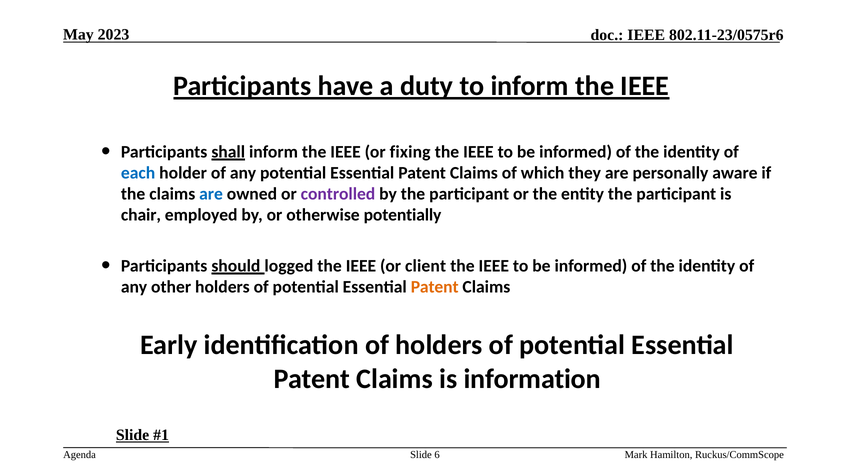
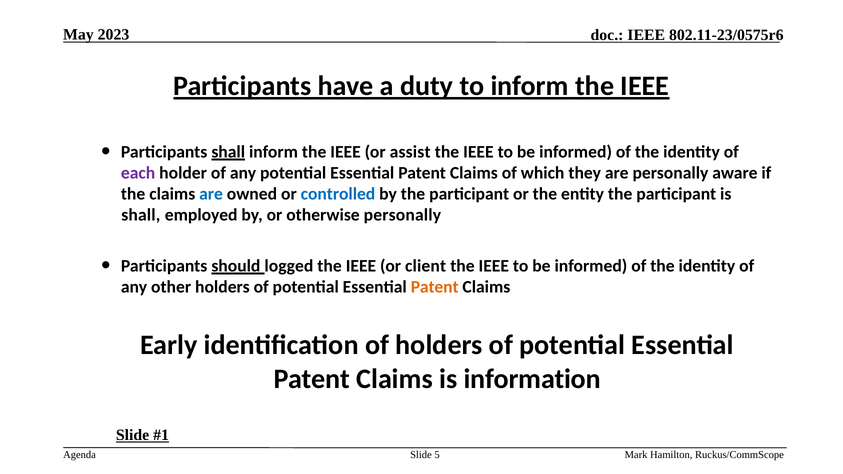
fixing: fixing -> assist (410, 152)
each colour: blue -> purple (138, 173)
controlled colour: purple -> blue (338, 194)
chair: chair -> shall (141, 215)
otherwise potentially: potentially -> personally (402, 215)
6: 6 -> 5 (437, 455)
